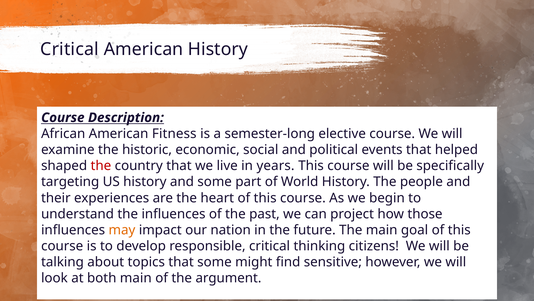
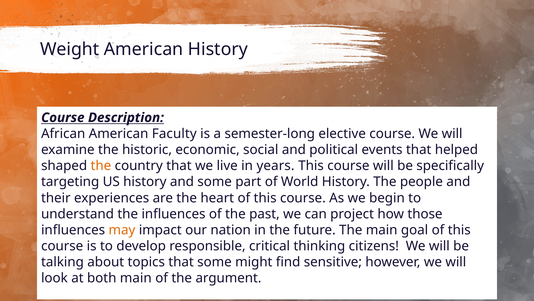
Critical: Critical -> Weight (70, 49)
Fitness: Fitness -> Faculty (174, 133)
the colour: red -> orange (101, 165)
